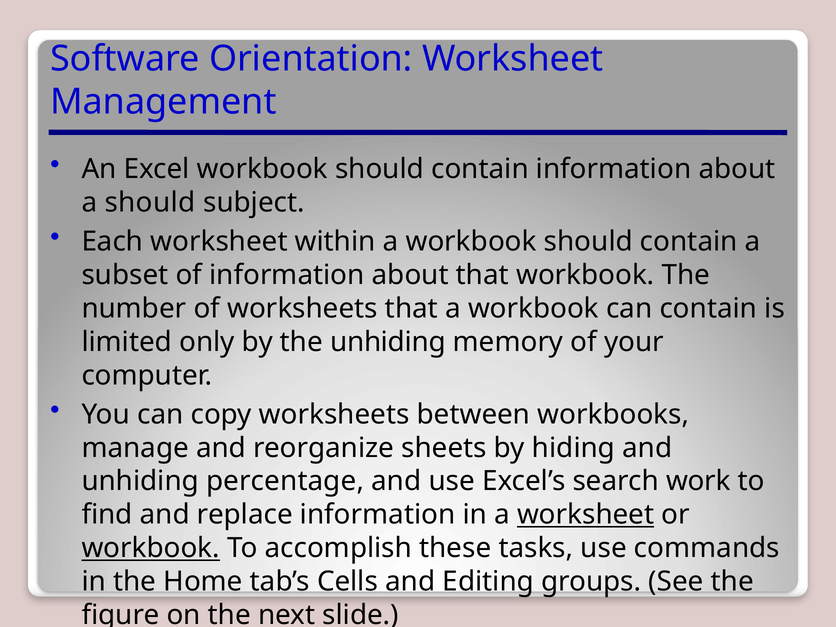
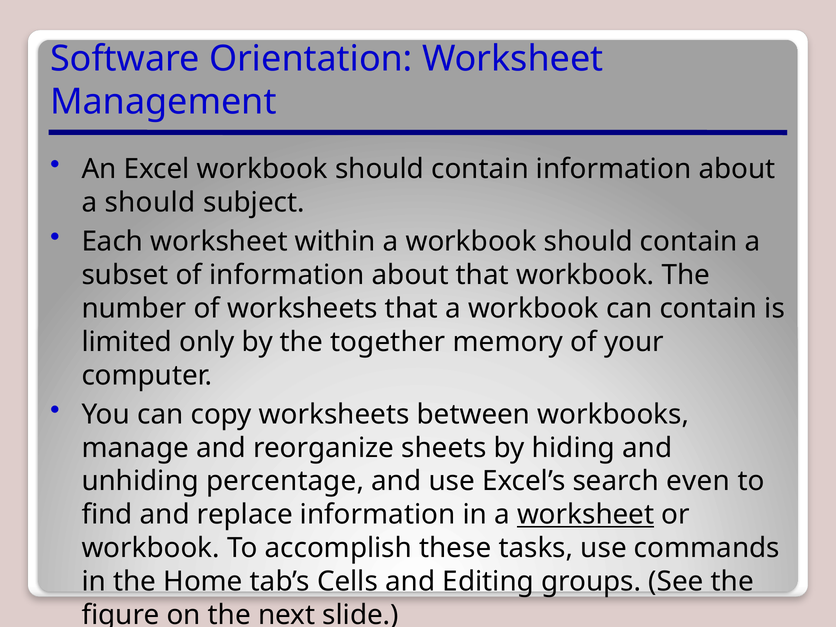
the unhiding: unhiding -> together (388, 342)
work: work -> even (698, 481)
workbook underline: present -> none (151, 548)
